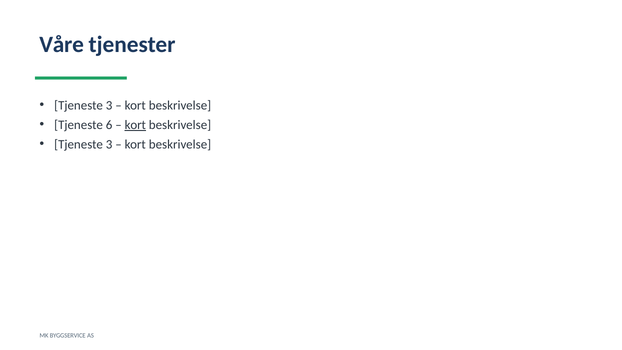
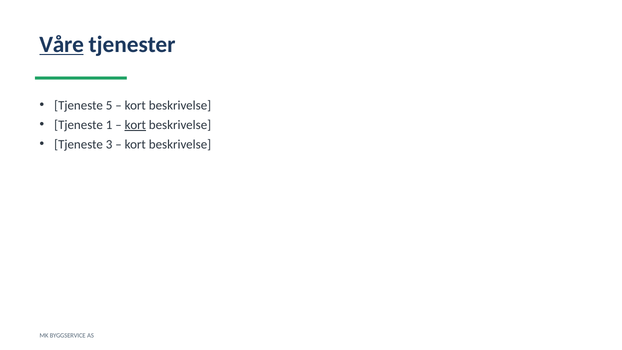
Våre underline: none -> present (62, 44)
3: 3 -> 5 (109, 105)
6: 6 -> 1 (109, 125)
